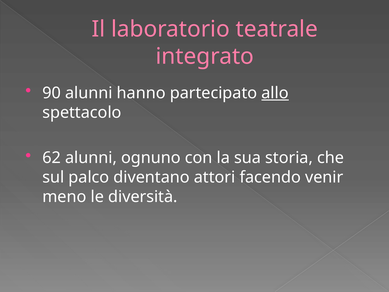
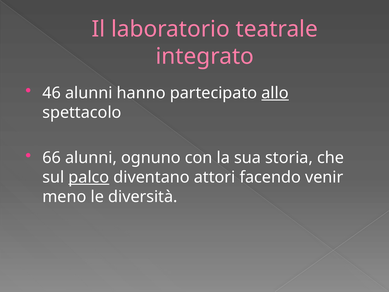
90: 90 -> 46 (52, 93)
62: 62 -> 66 (52, 158)
palco underline: none -> present (89, 177)
